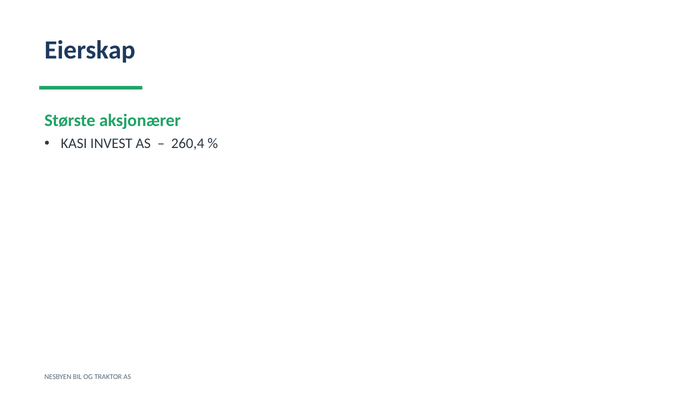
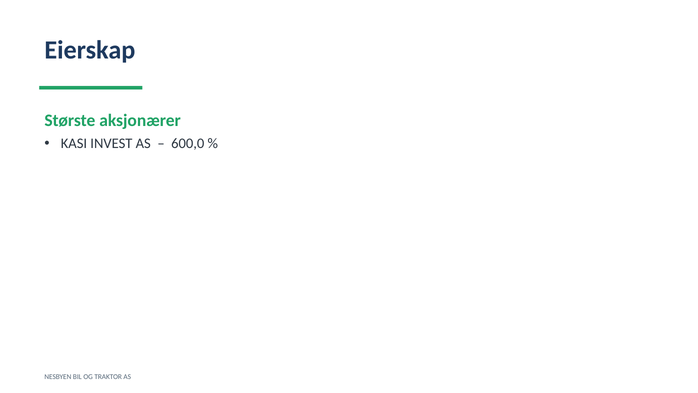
260,4: 260,4 -> 600,0 (188, 144)
